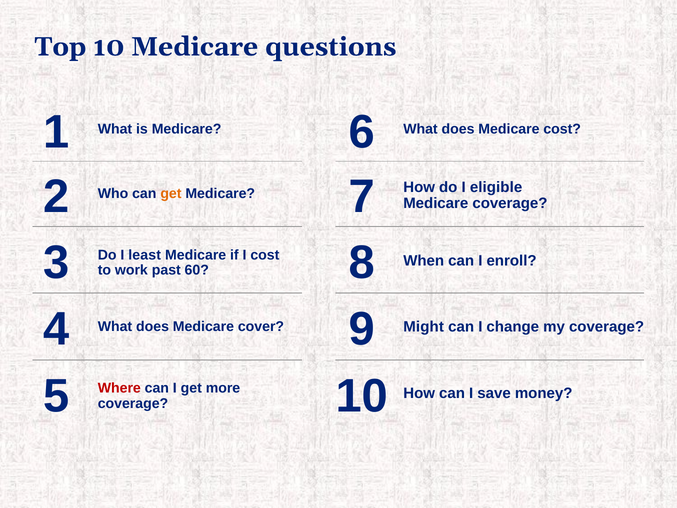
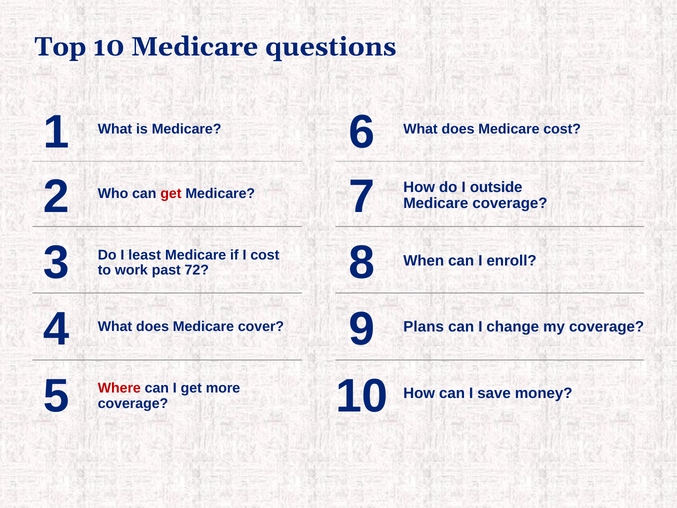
eligible: eligible -> outside (496, 187)
get colour: orange -> red (171, 194)
60: 60 -> 72 (197, 270)
Might: Might -> Plans (424, 327)
